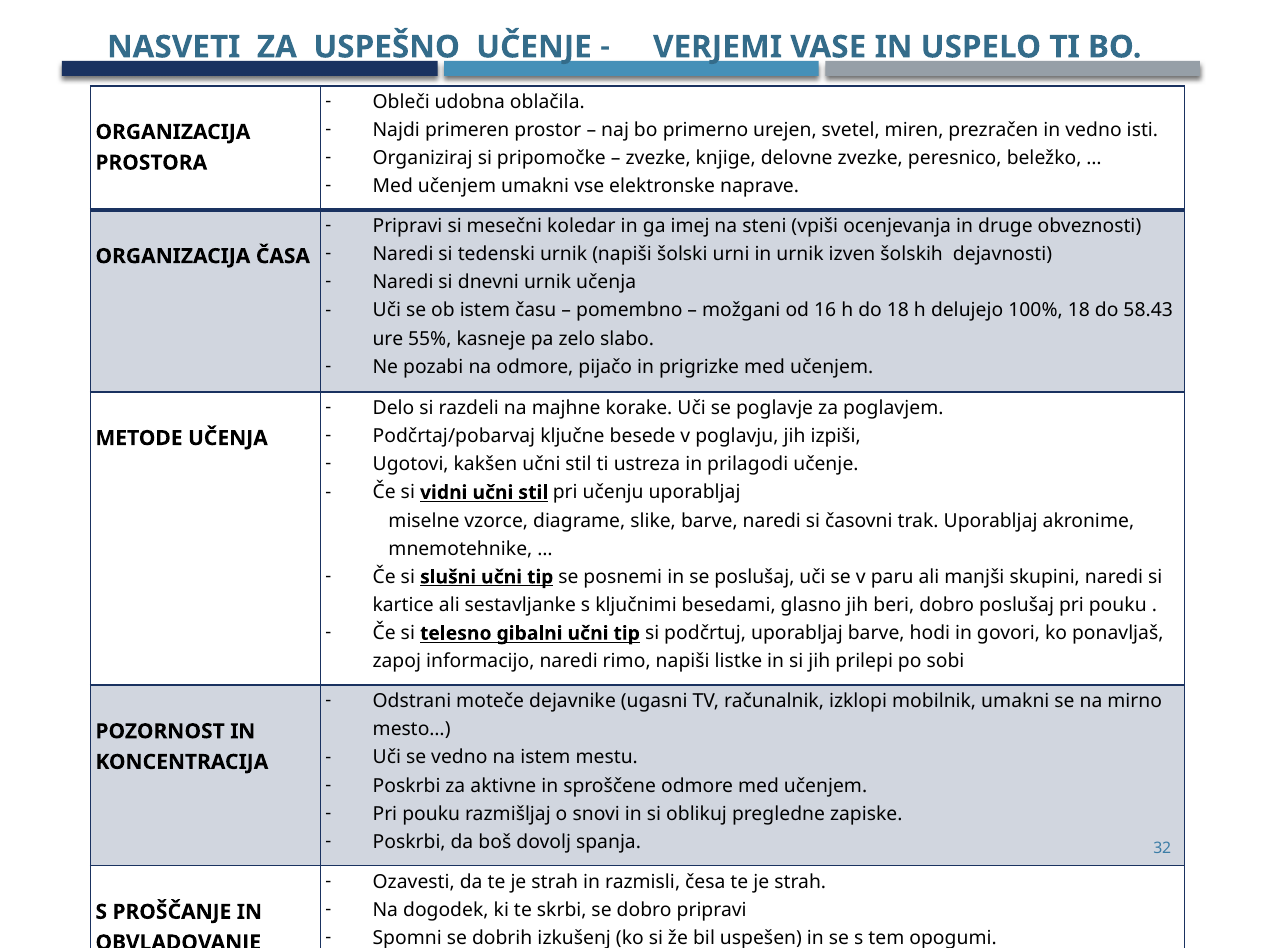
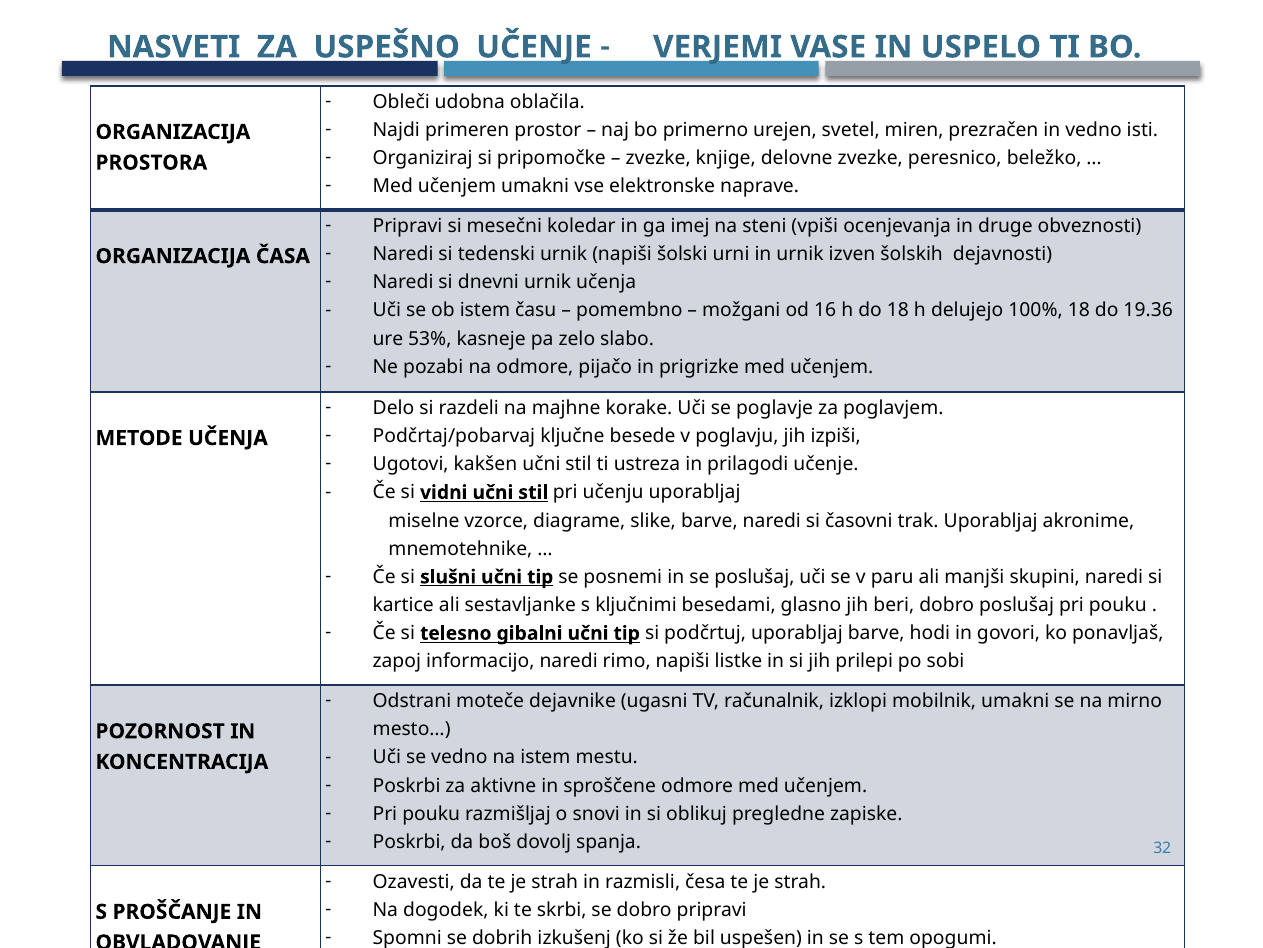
58.43: 58.43 -> 19.36 (1148, 310)
55%: 55% -> 53% (430, 339)
